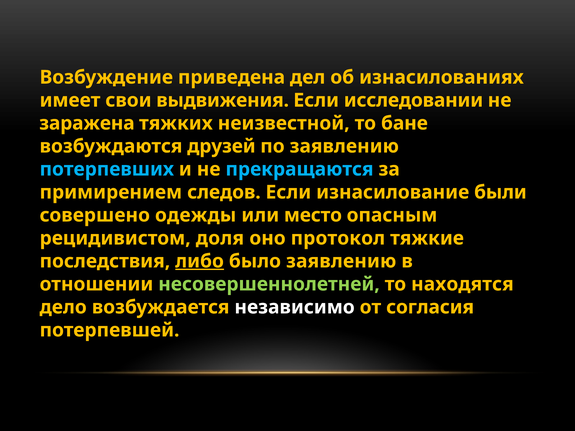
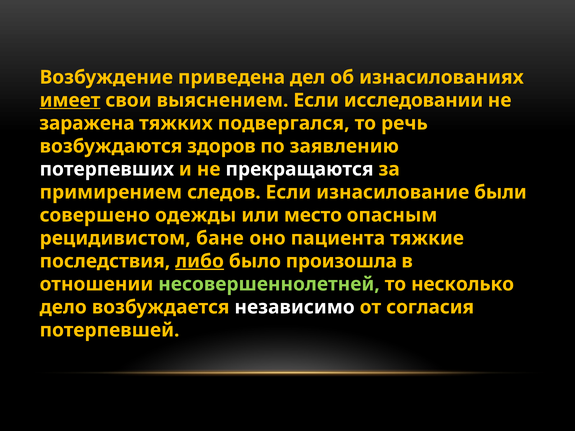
имеет underline: none -> present (70, 100)
выдвижения: выдвижения -> выяснением (222, 100)
неизвестной: неизвестной -> подвергался (284, 123)
бане: бане -> речь (404, 123)
друзей: друзей -> здоров (221, 146)
потерпевших colour: light blue -> white (107, 169)
прекращаются colour: light blue -> white (300, 169)
доля: доля -> бане (220, 238)
протокол: протокол -> пациента (338, 238)
было заявлению: заявлению -> произошла (341, 261)
находятся: находятся -> несколько (463, 284)
